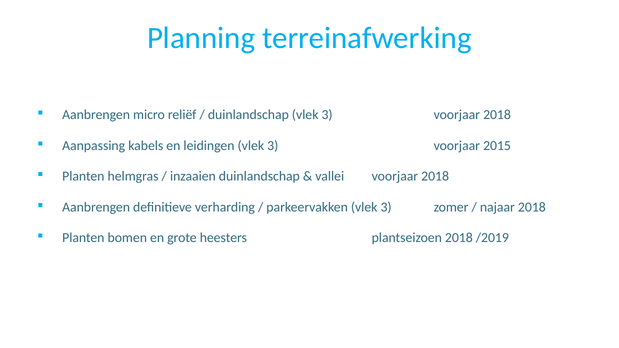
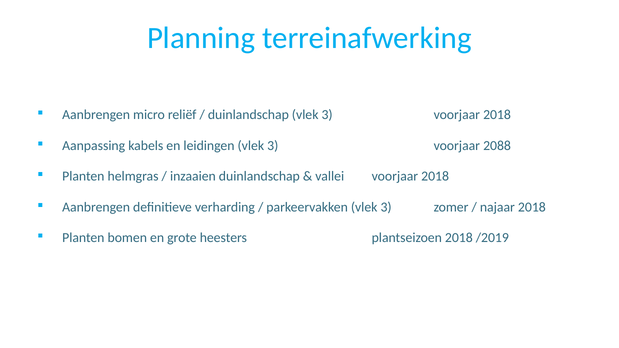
2015: 2015 -> 2088 (497, 146)
